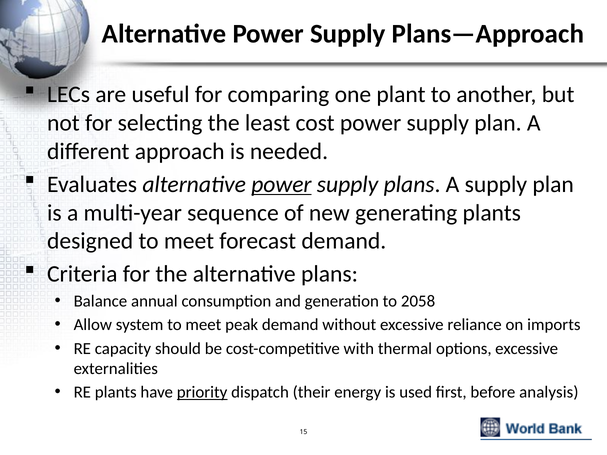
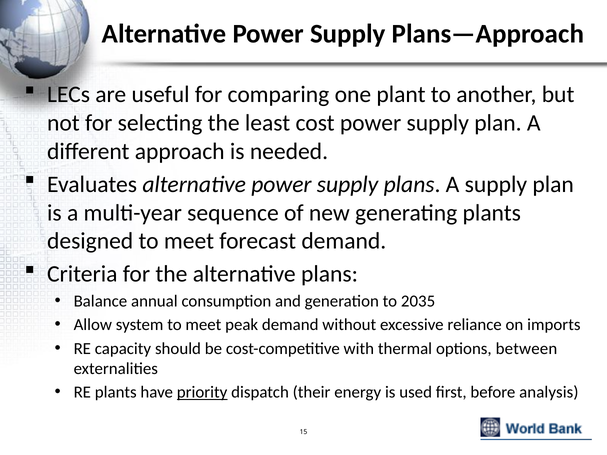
power underline: present -> none (281, 184)
2058: 2058 -> 2035 (418, 301)
options excessive: excessive -> between (526, 349)
